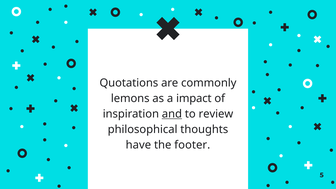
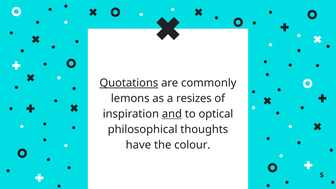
Quotations underline: none -> present (129, 83)
impact: impact -> resizes (194, 98)
review: review -> optical (216, 114)
footer: footer -> colour (192, 145)
